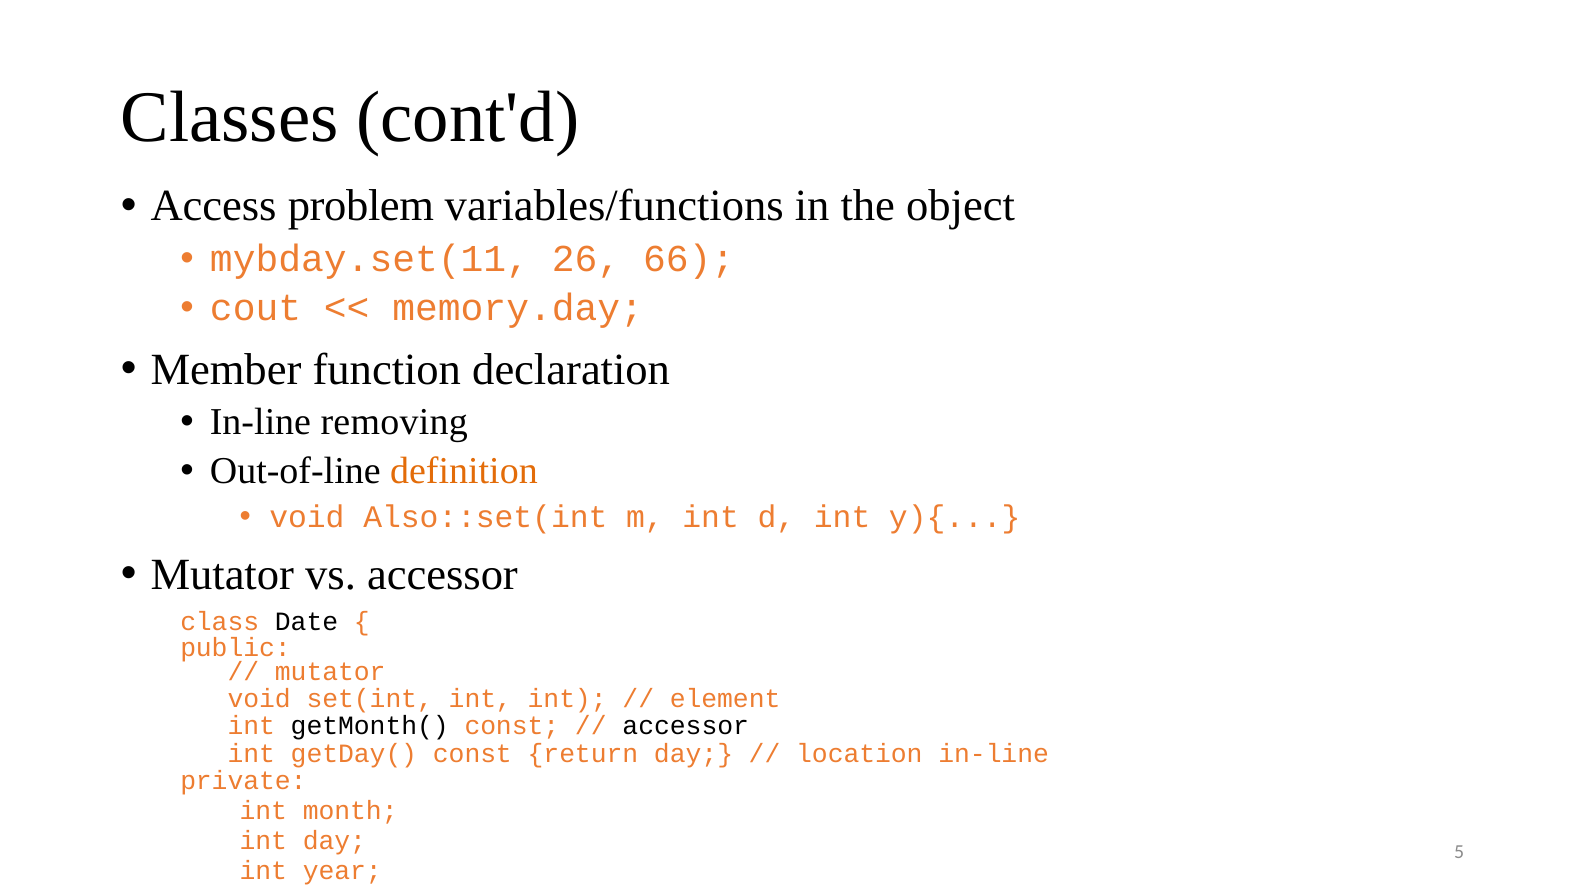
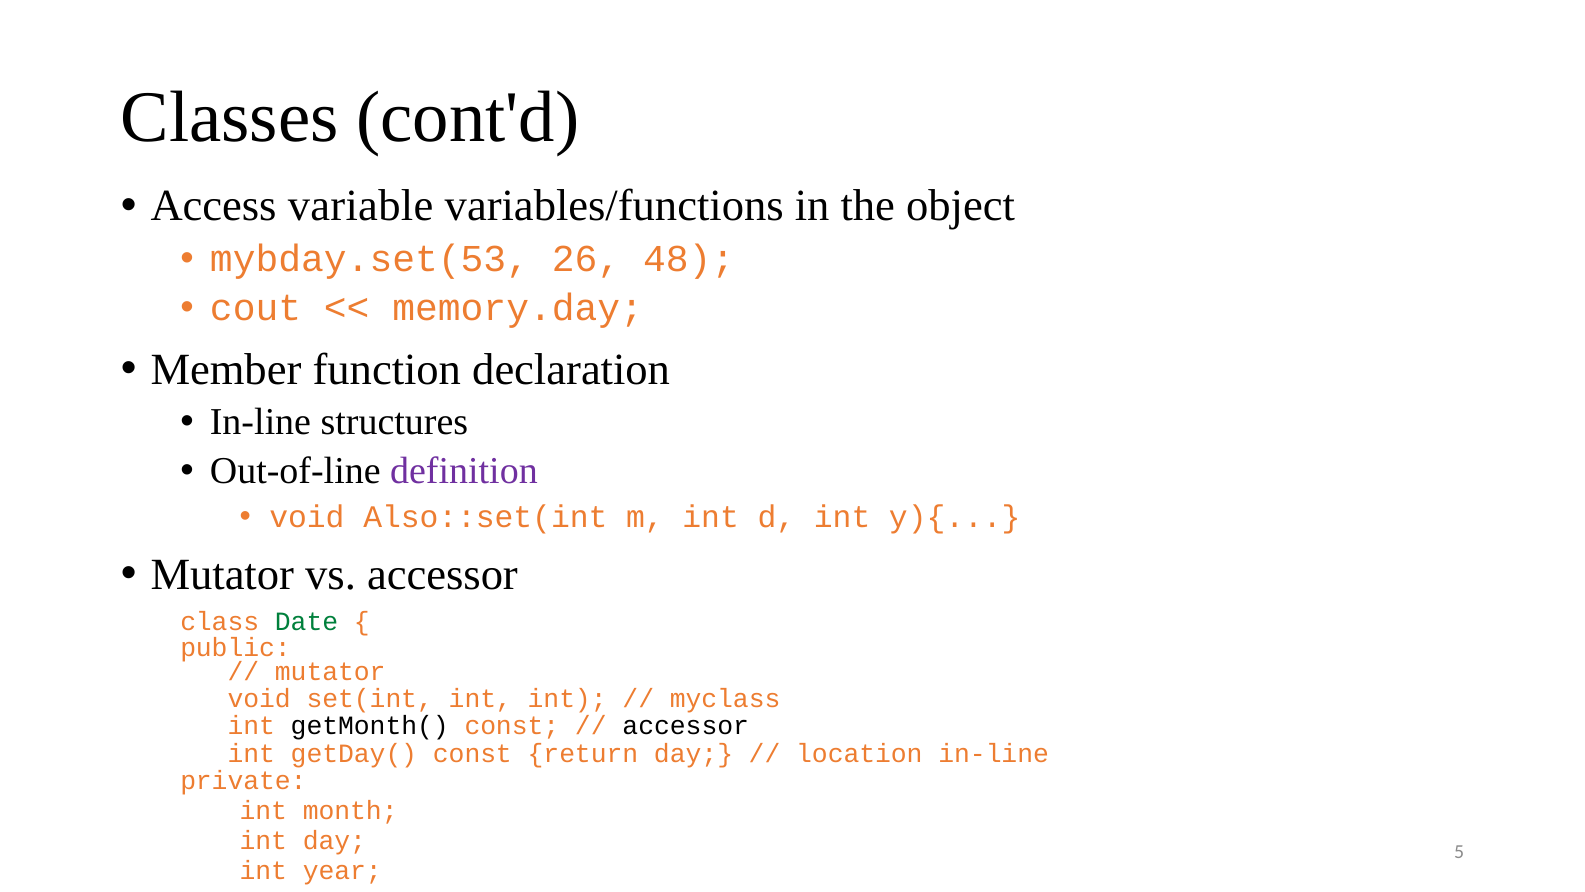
problem: problem -> variable (361, 206)
mybday.set(11: mybday.set(11 -> mybday.set(53 (370, 259)
66: 66 -> 48 (689, 259)
removing: removing -> structures (394, 422)
definition colour: orange -> purple (464, 471)
Date colour: black -> green (307, 621)
element: element -> myclass (725, 698)
